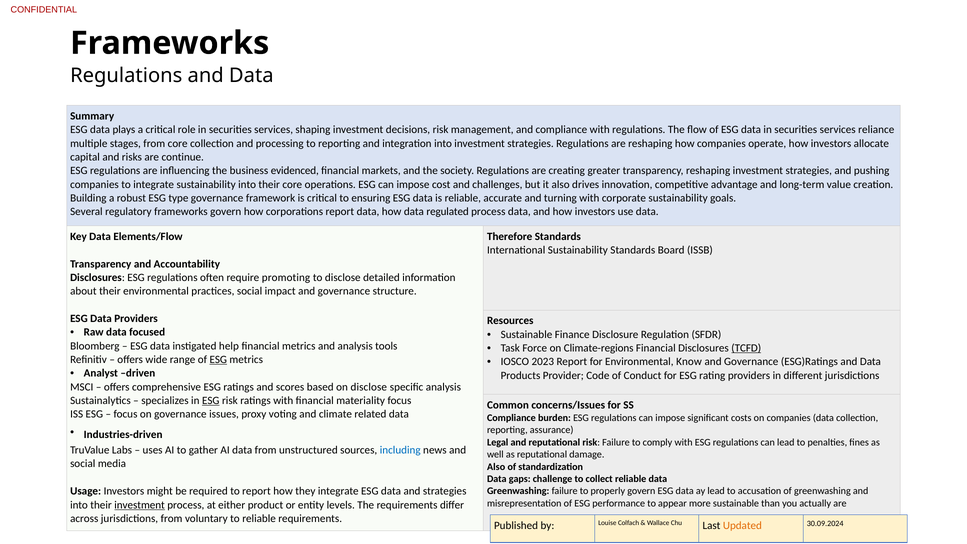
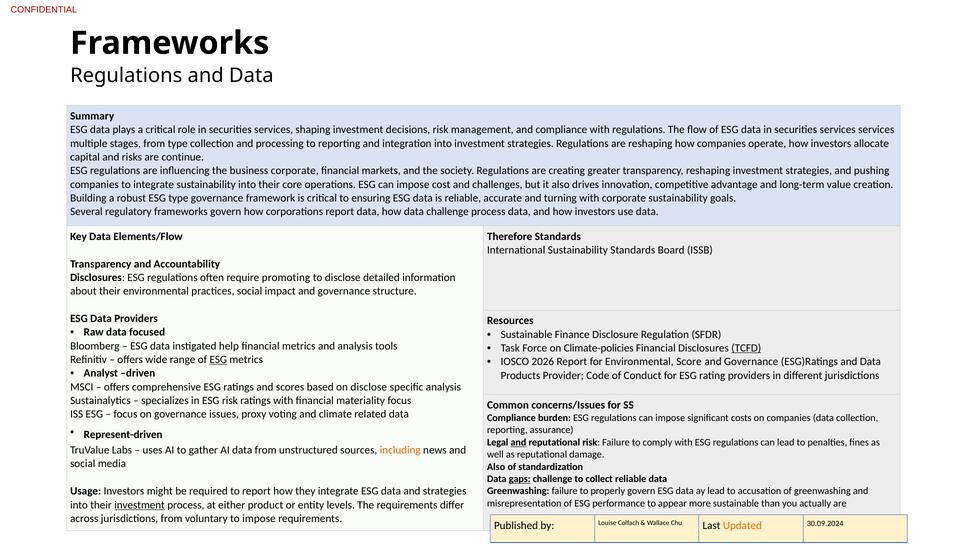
services reliance: reliance -> services (876, 130)
from core: core -> type (178, 143)
business evidenced: evidenced -> corporate (295, 171)
data regulated: regulated -> challenge (448, 212)
Climate-regions: Climate-regions -> Climate-policies (599, 348)
2023: 2023 -> 2026 (543, 362)
Know: Know -> Score (689, 362)
ESG underline: present -> none (211, 401)
Industries-driven: Industries-driven -> Represent-driven (123, 435)
and underline: none -> present (518, 442)
including colour: blue -> orange (400, 450)
gaps underline: none -> present (520, 479)
to reliable: reliable -> impose (259, 518)
